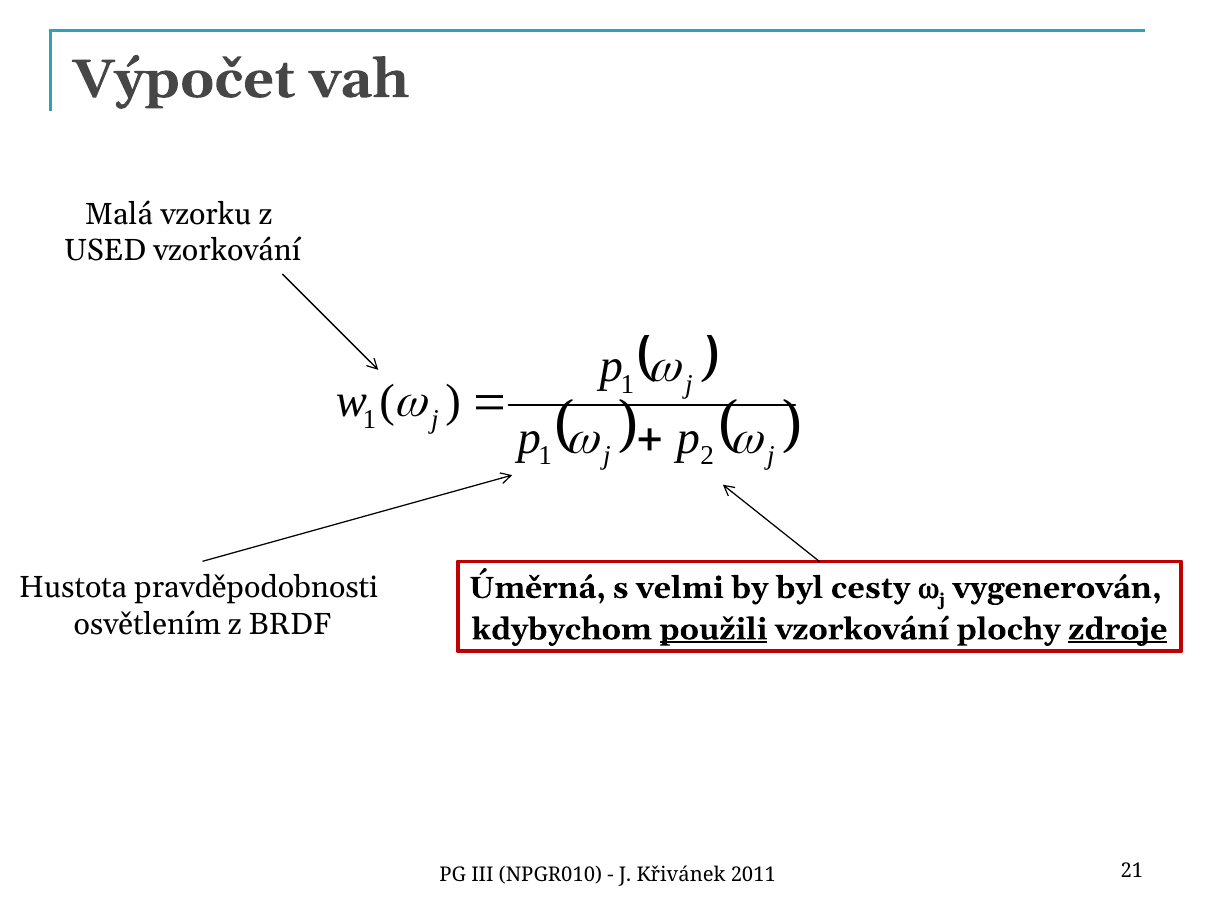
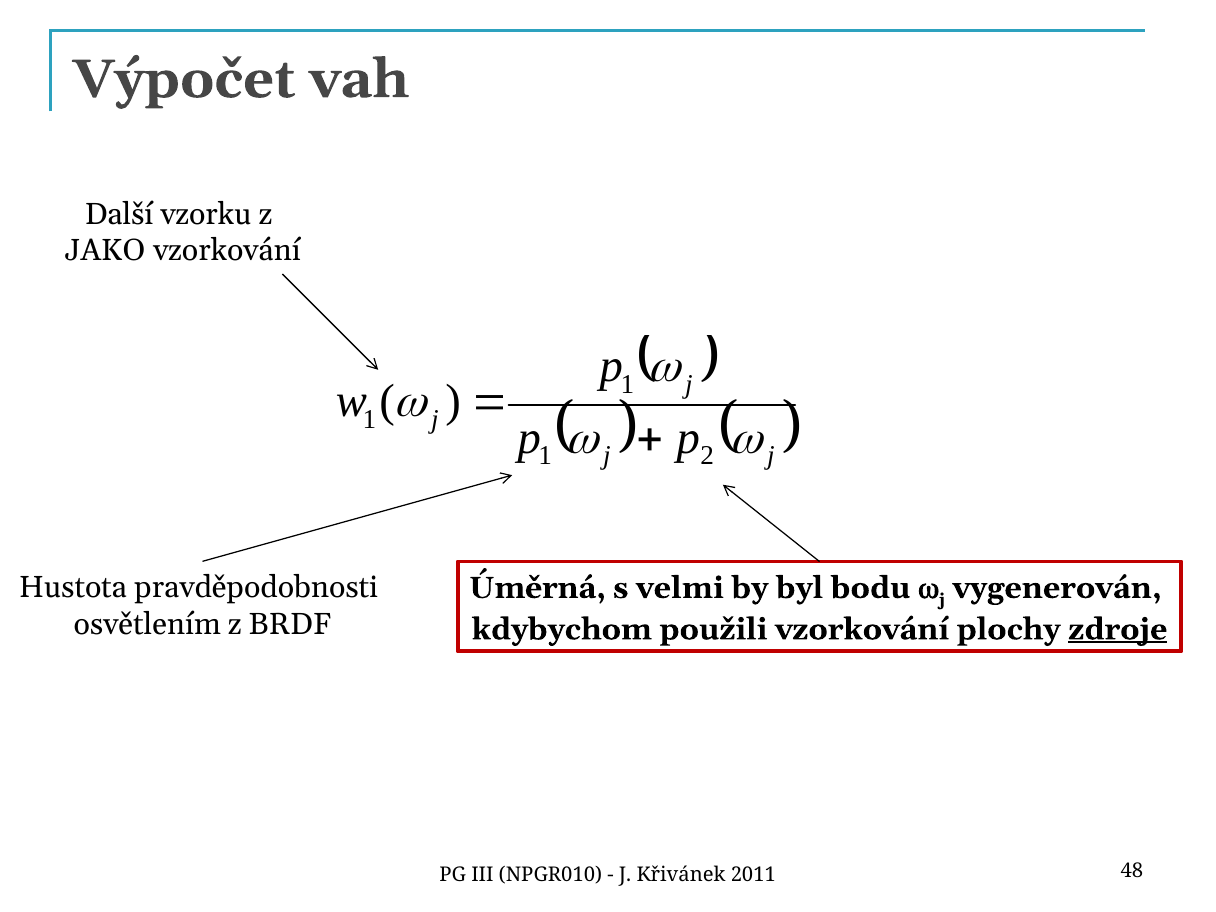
Malá: Malá -> Další (119, 214)
USED: USED -> JAKO (105, 251)
cesty: cesty -> bodu (871, 588)
použili underline: present -> none (714, 629)
21: 21 -> 48 (1132, 871)
